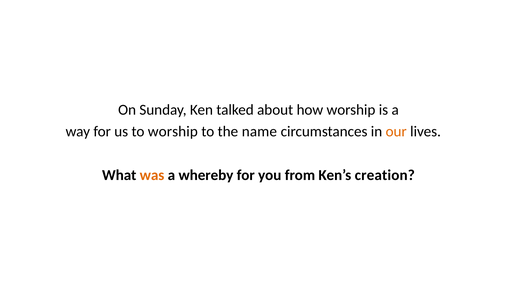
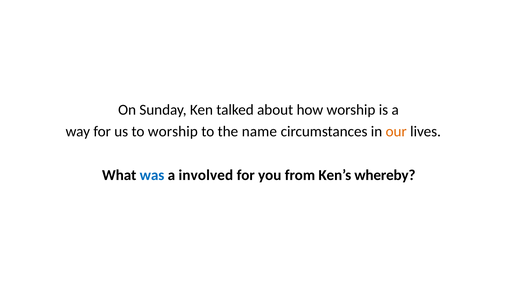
was colour: orange -> blue (152, 175)
whereby: whereby -> involved (206, 175)
creation: creation -> whereby (385, 175)
